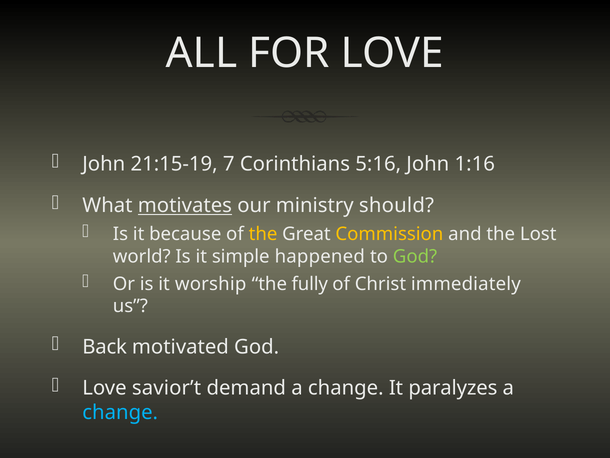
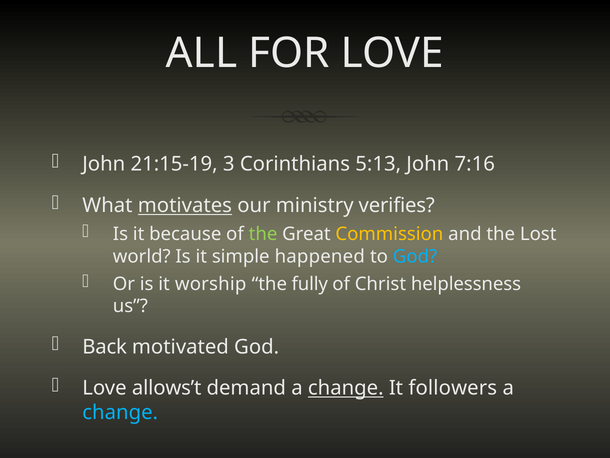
7: 7 -> 3 (229, 164)
5:16: 5:16 -> 5:13 (378, 164)
1:16: 1:16 -> 7:16 (475, 164)
should: should -> verifies (397, 205)
the colour: yellow -> light green (263, 234)
God colour: light green -> light blue (415, 256)
immediately: immediately -> helplessness (466, 284)
savior’t: savior’t -> allows’t (167, 388)
change underline: none -> present (346, 388)
paralyzes: paralyzes -> followers (453, 388)
